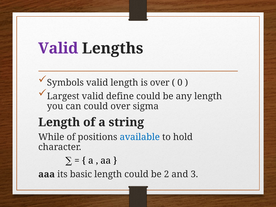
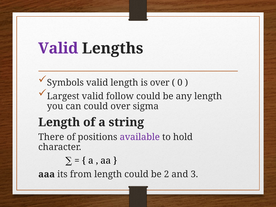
define: define -> follow (120, 96)
While: While -> There (51, 137)
available colour: blue -> purple (140, 137)
basic: basic -> from (81, 174)
